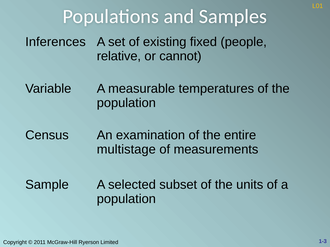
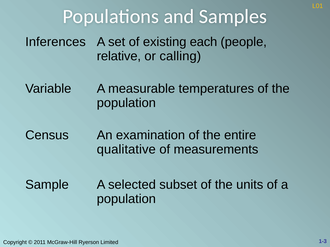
fixed: fixed -> each (204, 42)
cannot: cannot -> calling (180, 56)
multistage: multistage -> qualitative (126, 150)
